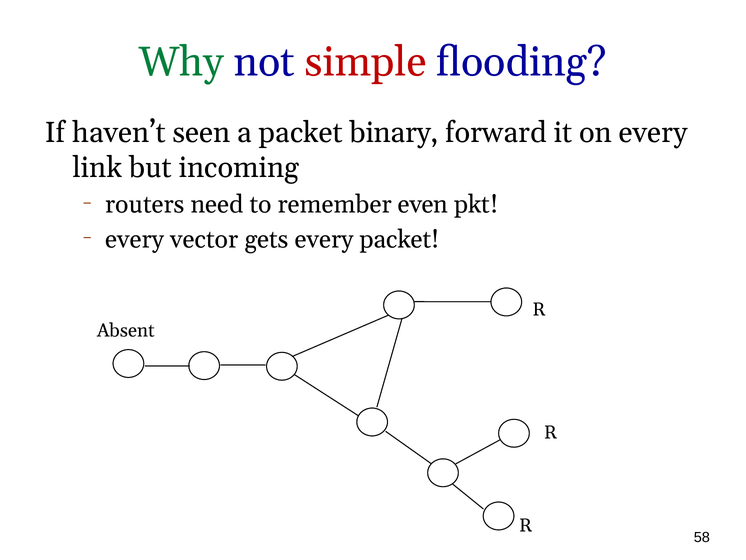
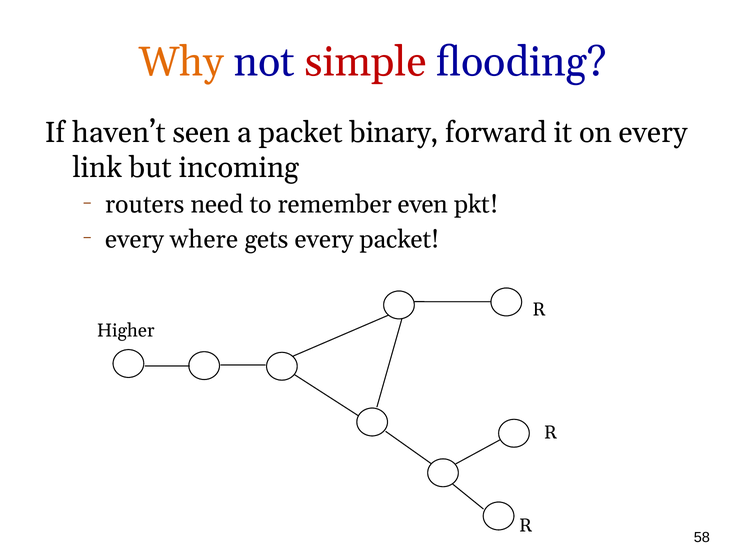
Why colour: green -> orange (181, 62)
vector: vector -> where (204, 239)
Absent: Absent -> Higher (126, 330)
